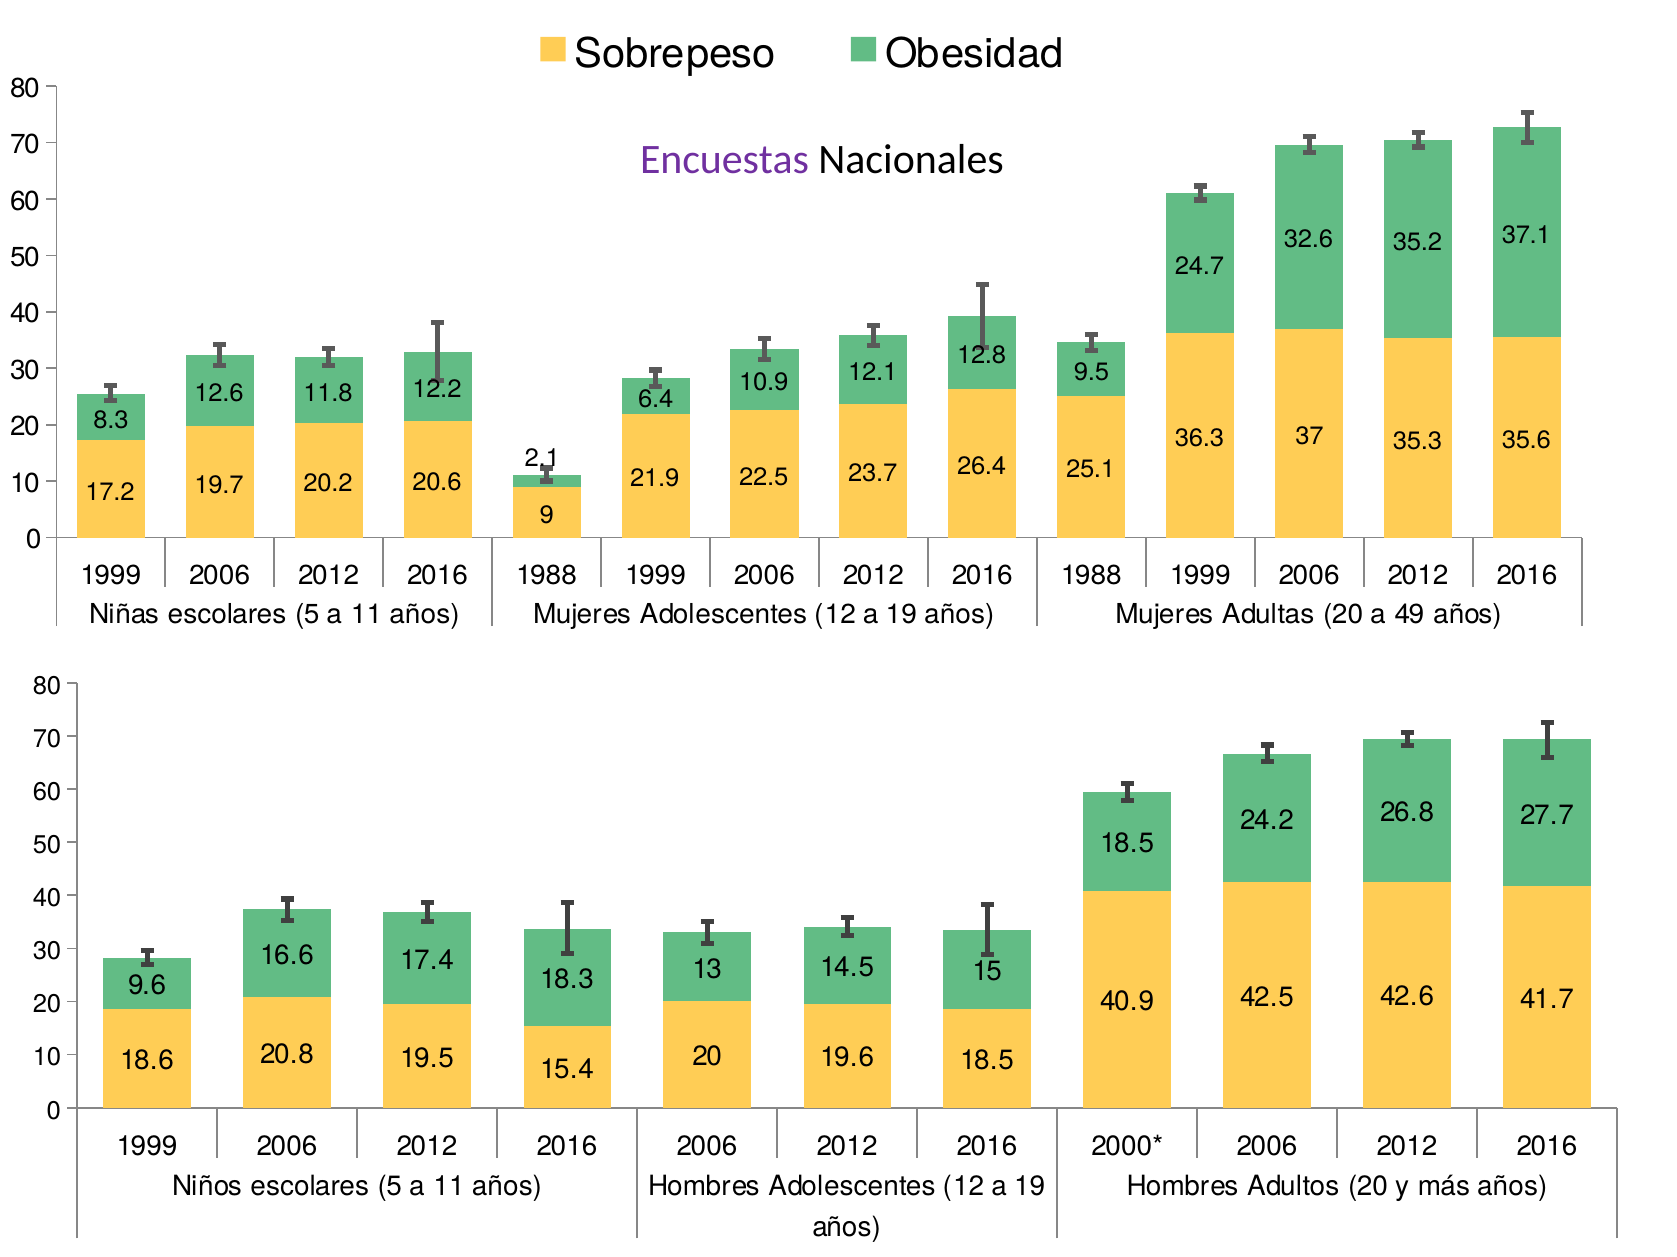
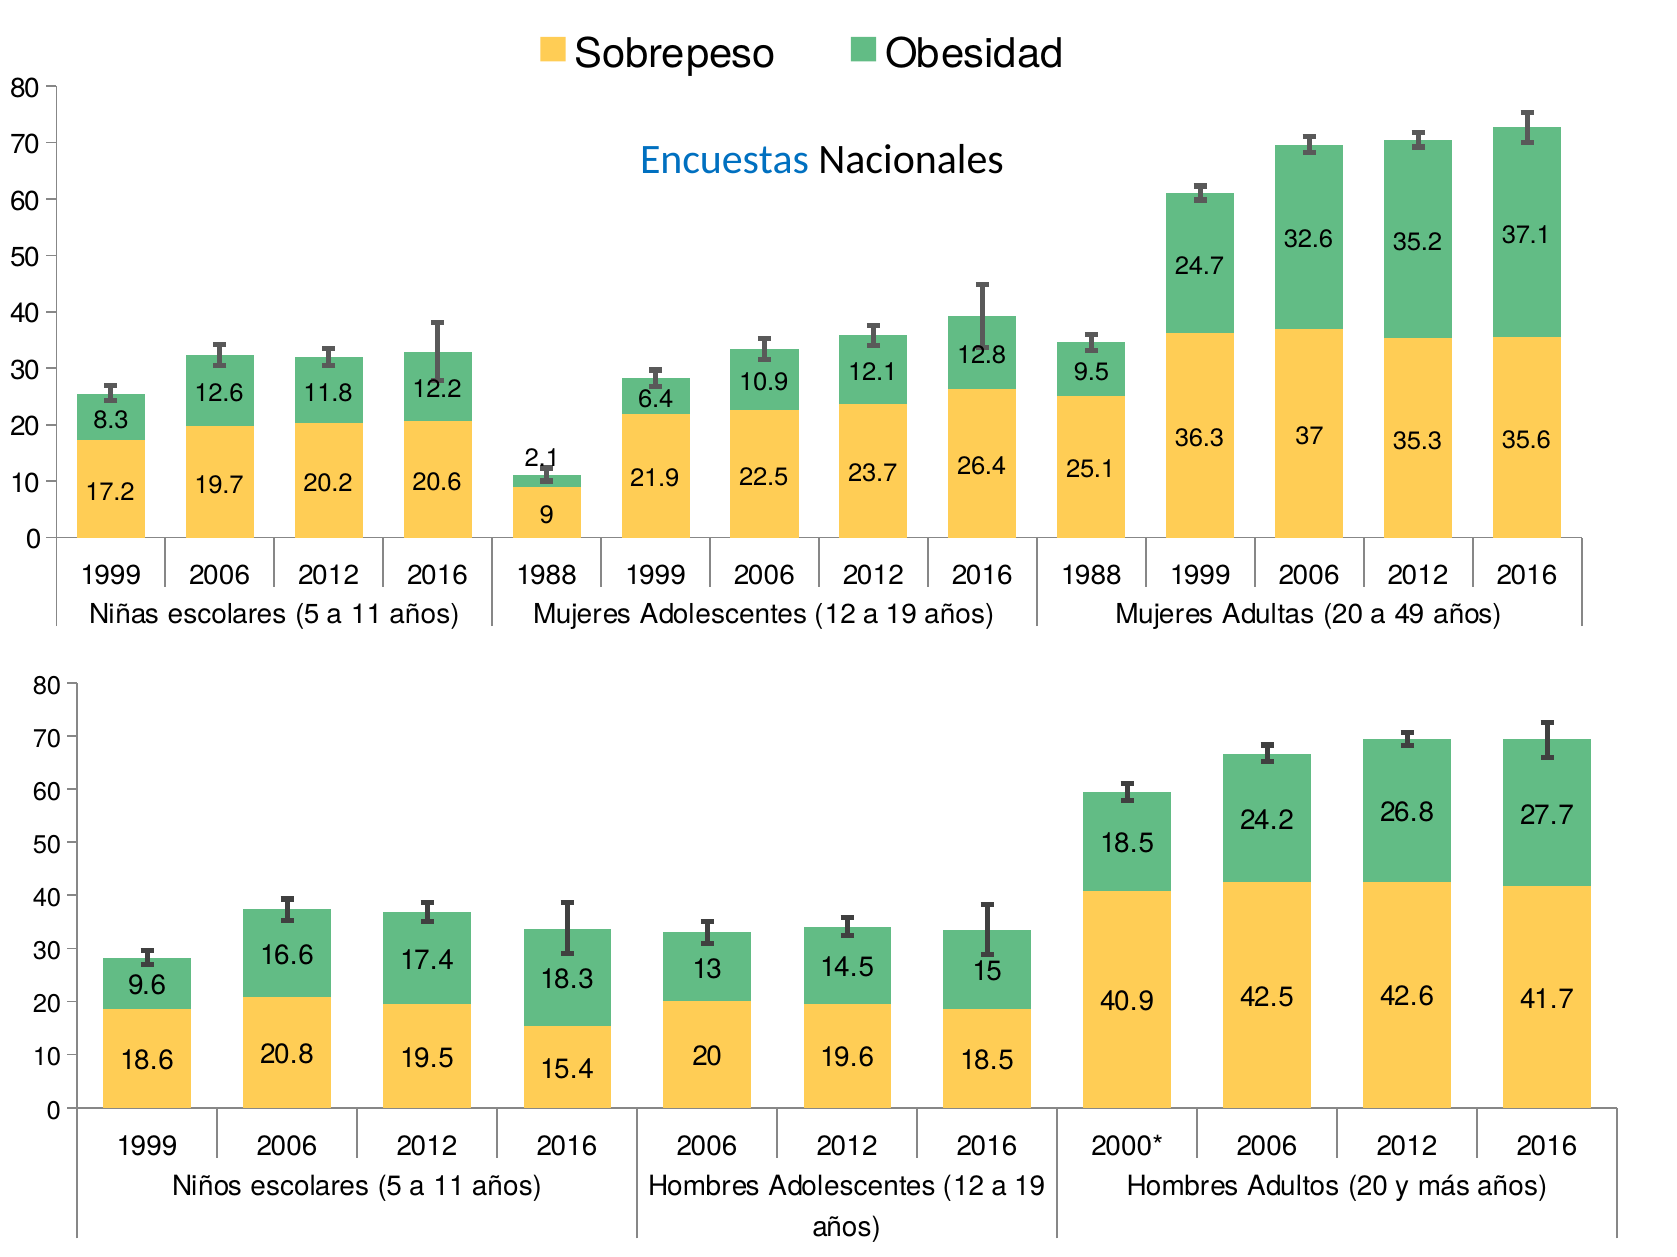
Encuestas colour: purple -> blue (725, 160)
